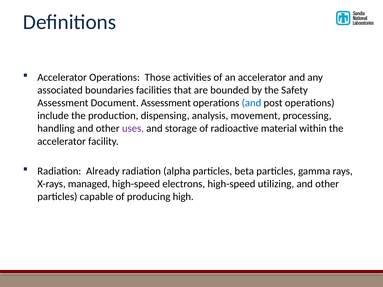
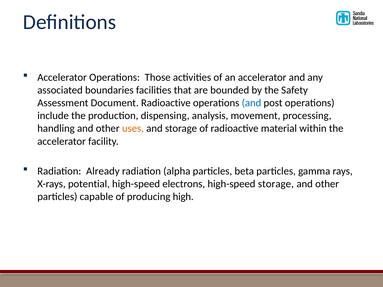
Document Assessment: Assessment -> Radioactive (166, 103)
uses colour: purple -> orange (133, 129)
managed: managed -> potential (89, 184)
high-speed utilizing: utilizing -> storage (276, 184)
